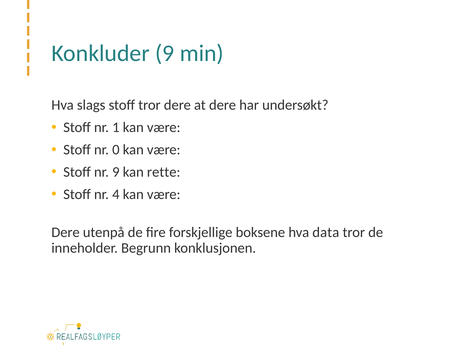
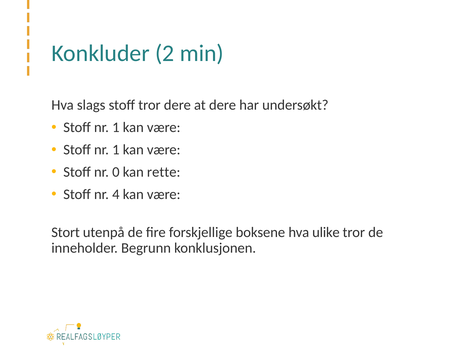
Konkluder 9: 9 -> 2 (165, 53)
0: 0 -> 1 (116, 150)
nr 9: 9 -> 0 (116, 172)
Dere: Dere -> Stort (66, 232)
data: data -> ulike (326, 232)
